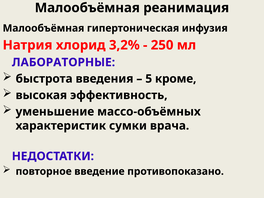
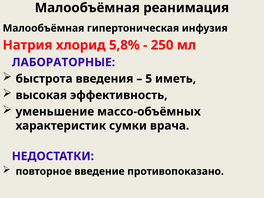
3,2%: 3,2% -> 5,8% (124, 45)
кроме: кроме -> иметь (176, 79)
